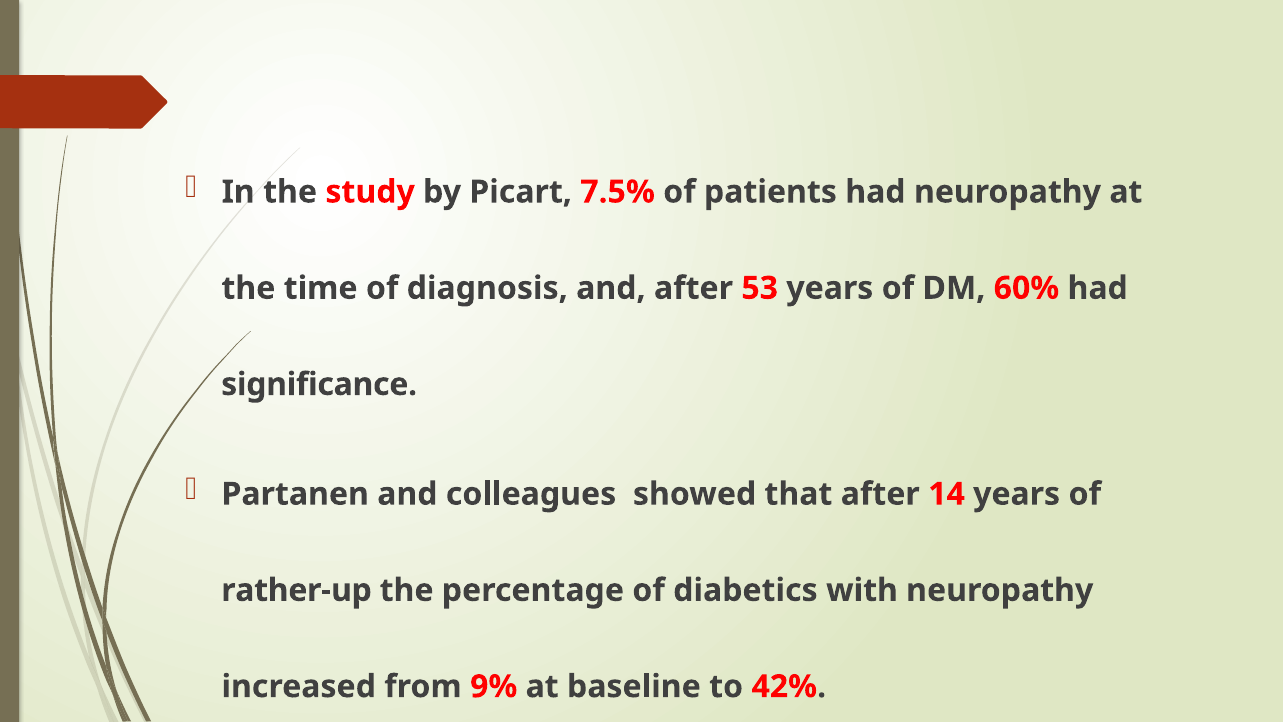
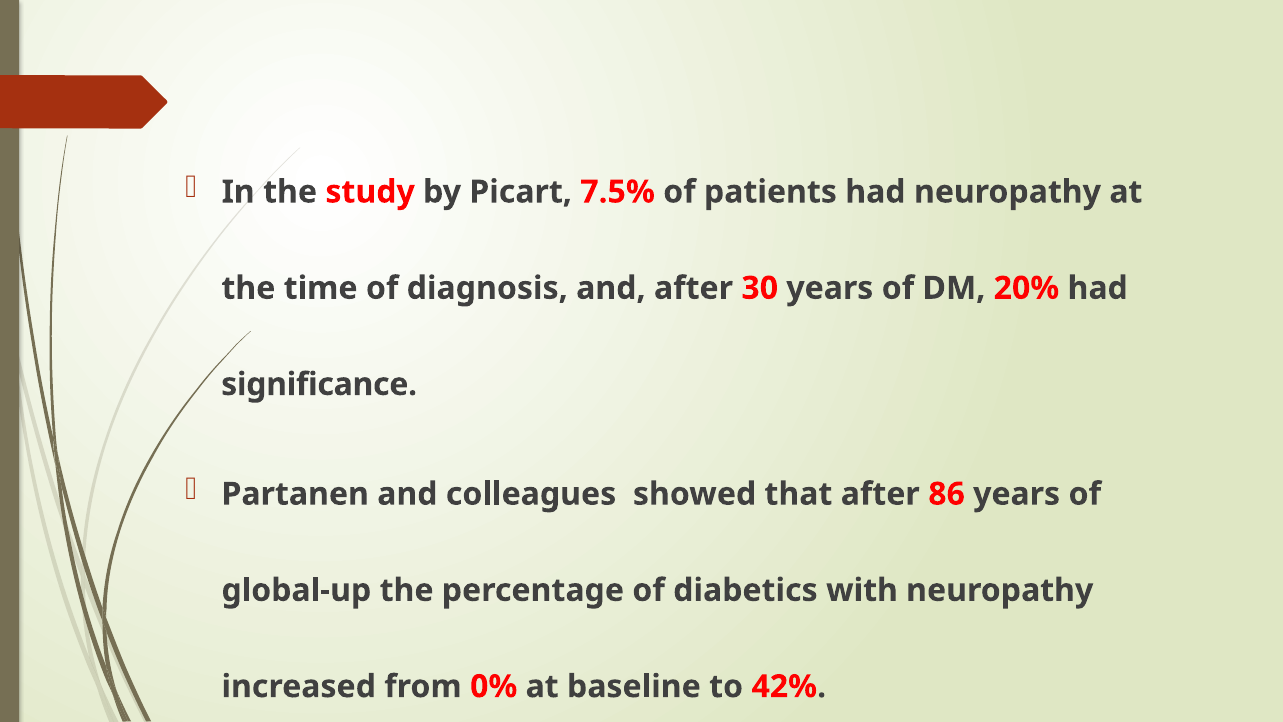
53: 53 -> 30 (760, 288)
60%: 60% -> 20% (1026, 288)
14: 14 -> 86 (947, 494)
rather-up: rather-up -> global-up (296, 590)
9%: 9% -> 0% (494, 686)
